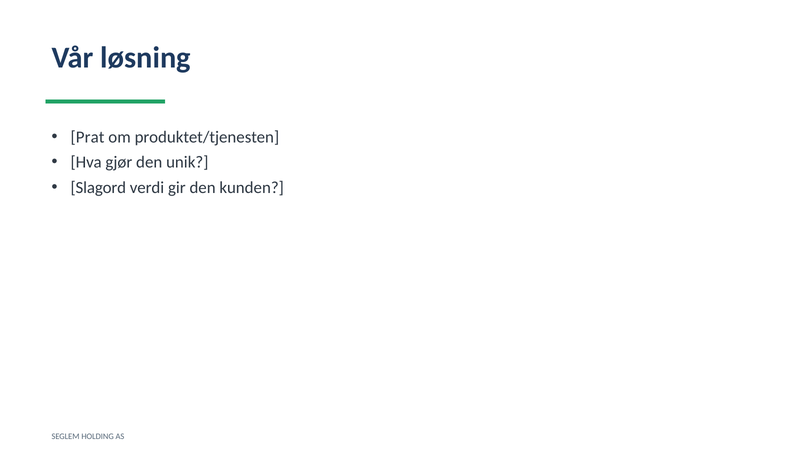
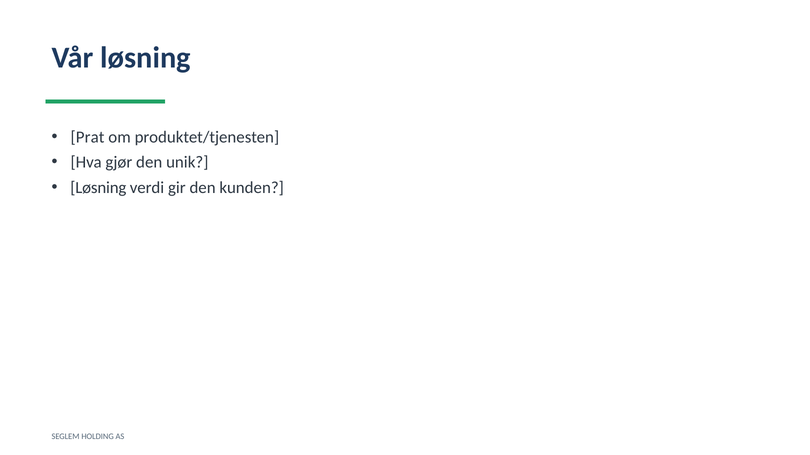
Slagord: Slagord -> Løsning (98, 188)
